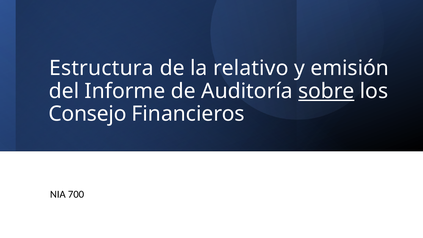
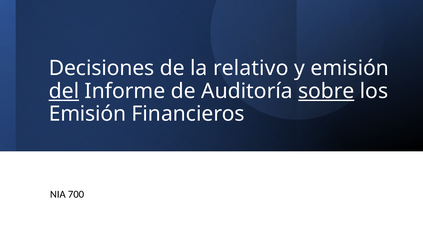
Estructura: Estructura -> Decisiones (102, 68)
del underline: none -> present (64, 91)
Consejo: Consejo -> Emisión (87, 114)
